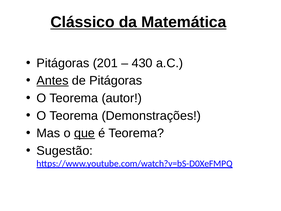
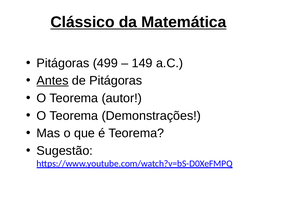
201: 201 -> 499 (105, 63)
430: 430 -> 149 (142, 63)
que underline: present -> none (84, 133)
